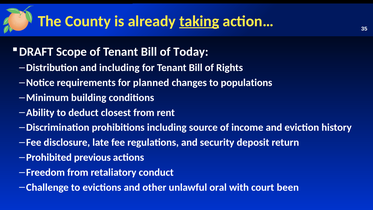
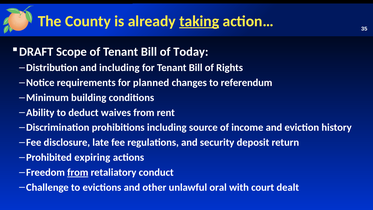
populations: populations -> referendum (247, 83)
closest: closest -> waives (116, 112)
previous: previous -> expiring (92, 157)
from underline: none -> present (78, 172)
been: been -> dealt (288, 187)
